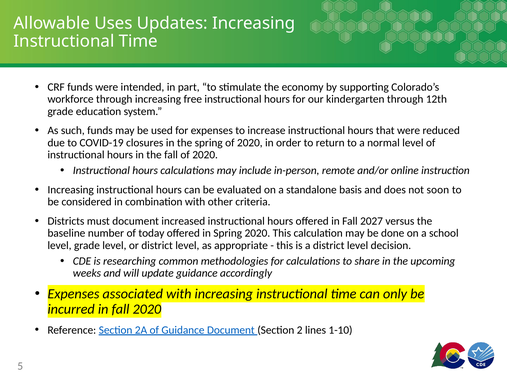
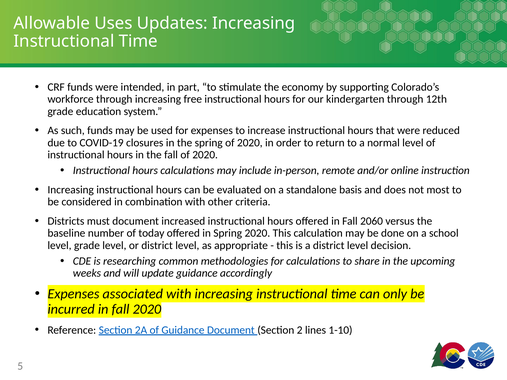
soon: soon -> most (438, 190)
2027: 2027 -> 2060 (372, 221)
